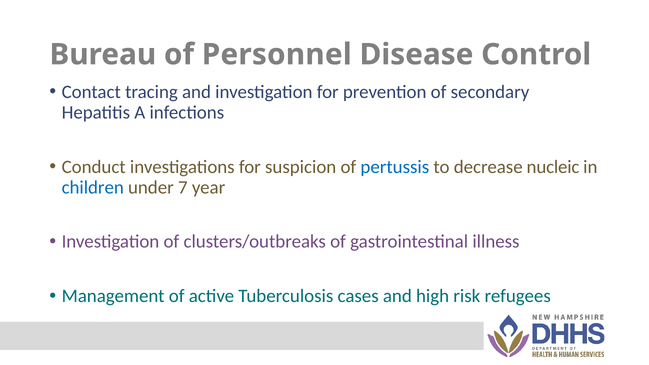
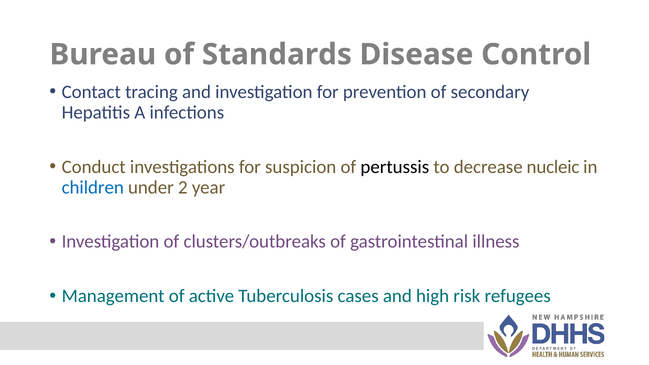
Personnel: Personnel -> Standards (277, 55)
pertussis colour: blue -> black (395, 167)
7: 7 -> 2 (183, 187)
